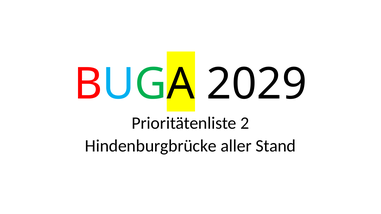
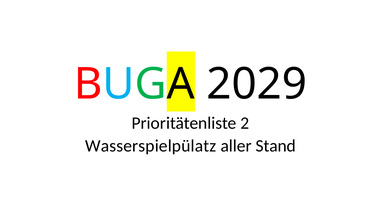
Hindenburgbrücke: Hindenburgbrücke -> Wasserspielpülatz (151, 146)
